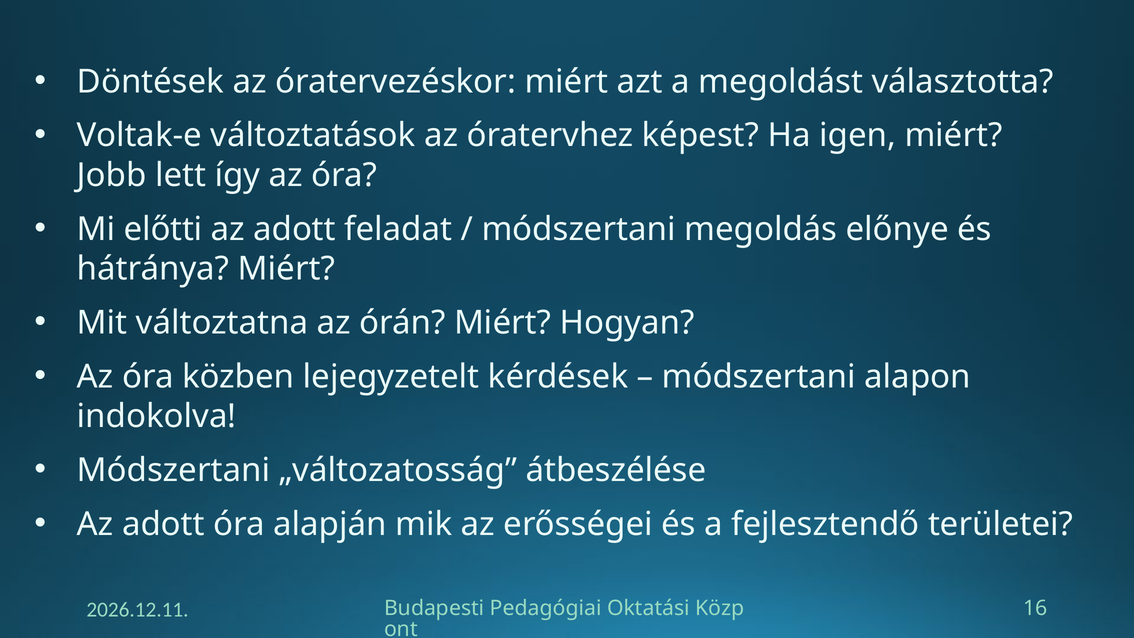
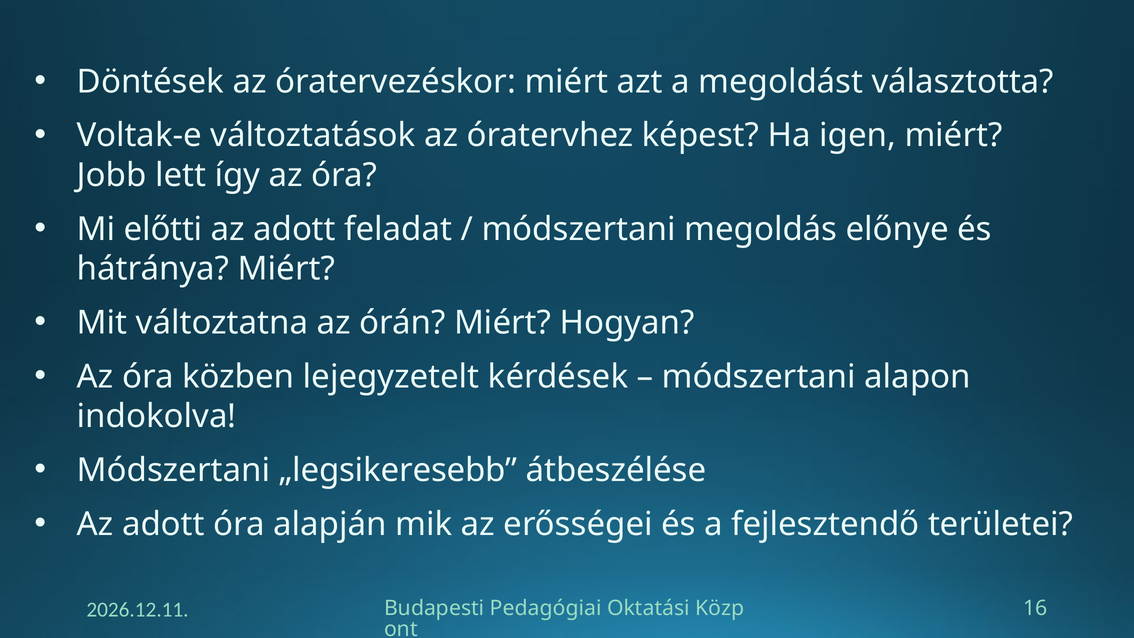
„változatosság: „változatosság -> „legsikeresebb (398, 470)
